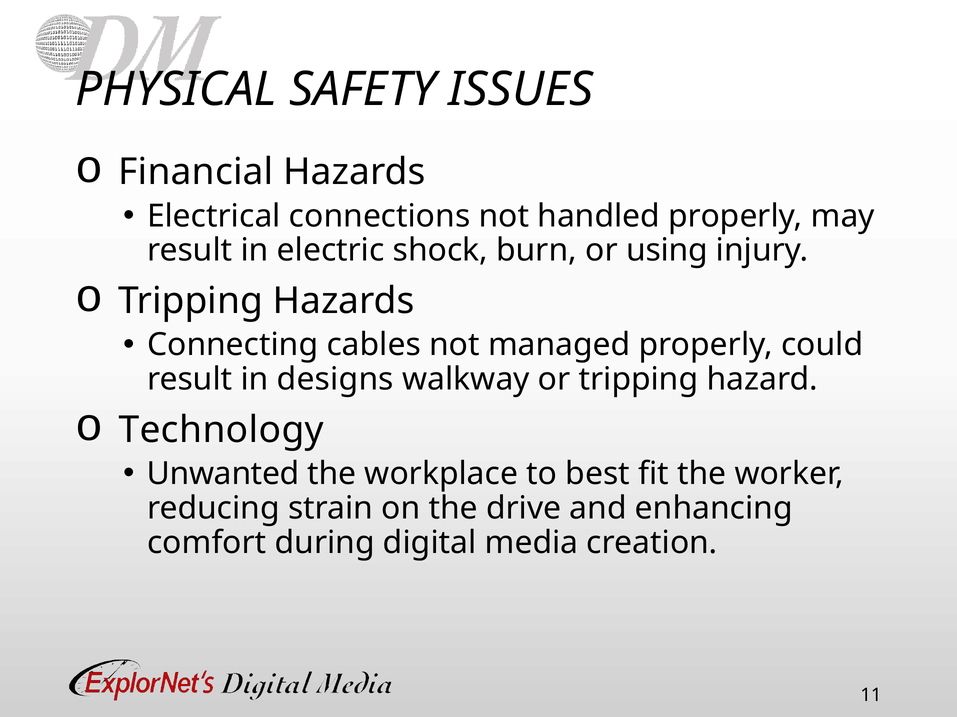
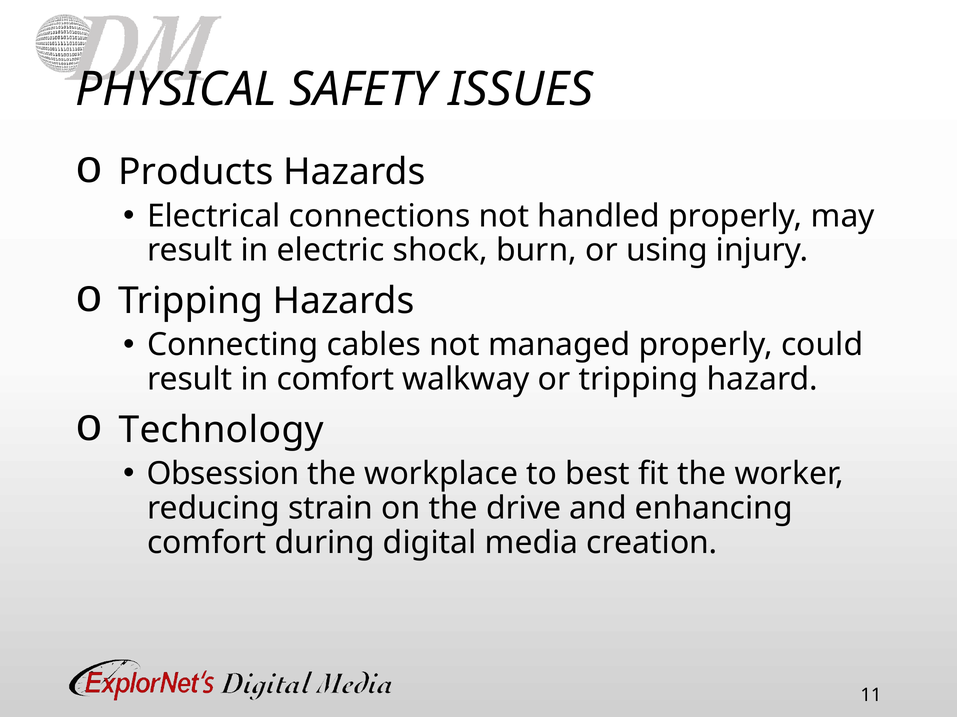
Financial: Financial -> Products (196, 172)
in designs: designs -> comfort (336, 380)
Unwanted: Unwanted -> Obsession (223, 474)
